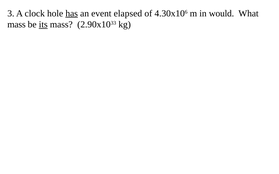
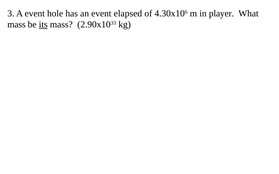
A clock: clock -> event (35, 13)
has underline: present -> none (72, 13)
would: would -> player (221, 13)
